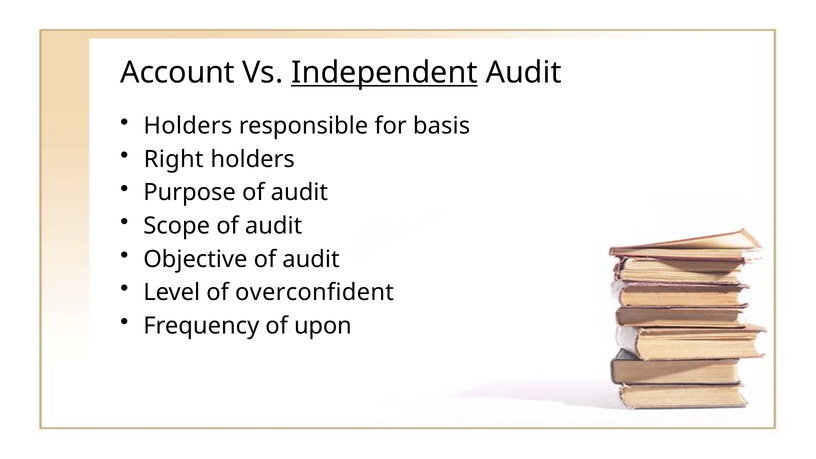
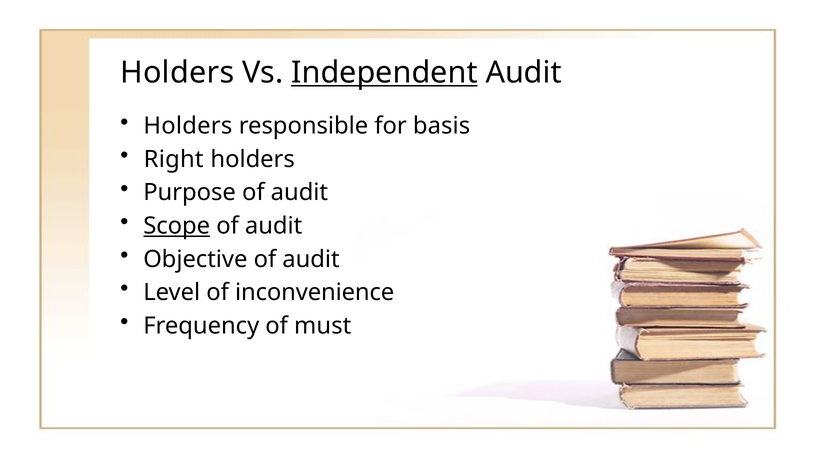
Account: Account -> Holders (177, 73)
Scope underline: none -> present (177, 226)
overconfident: overconfident -> inconvenience (315, 292)
upon: upon -> must (323, 326)
